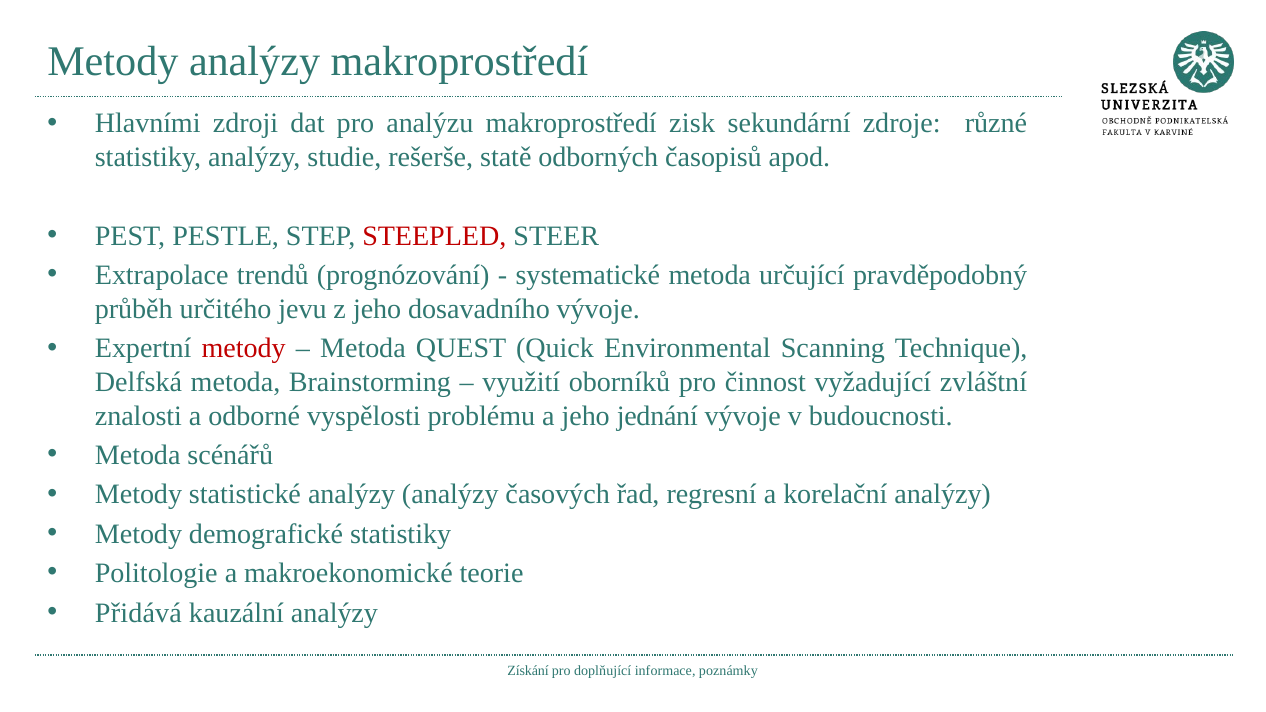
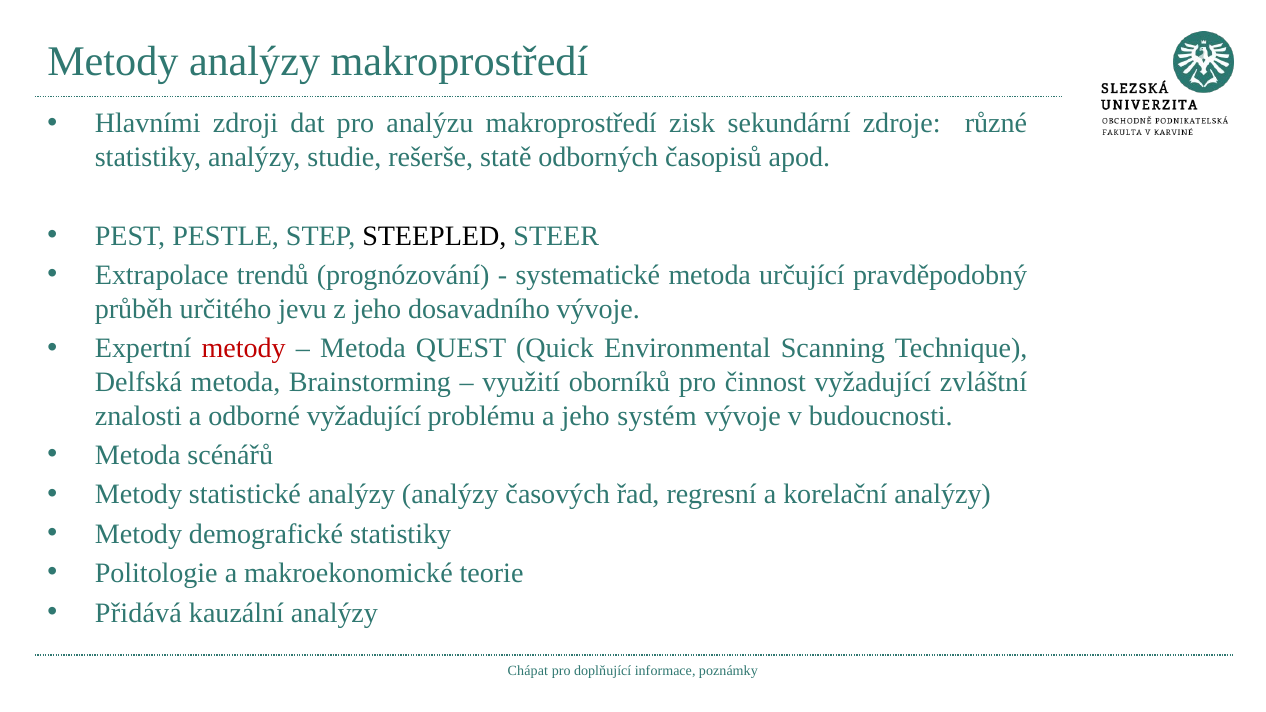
STEEPLED colour: red -> black (434, 236)
odborné vyspělosti: vyspělosti -> vyžadující (364, 416)
jednání: jednání -> systém (657, 416)
Získání: Získání -> Chápat (528, 671)
